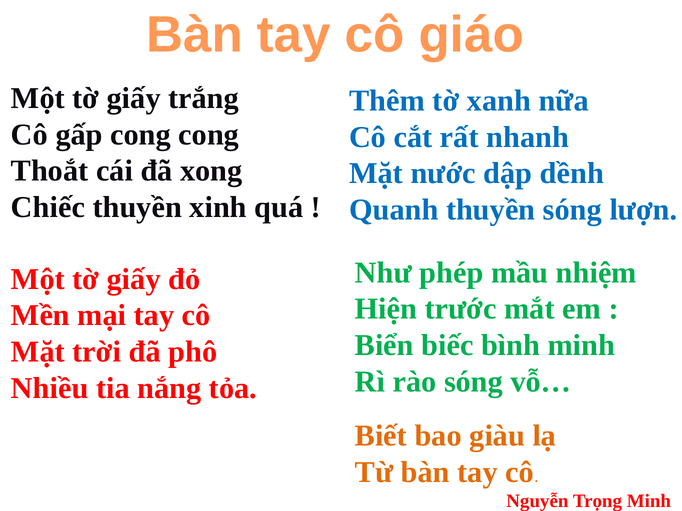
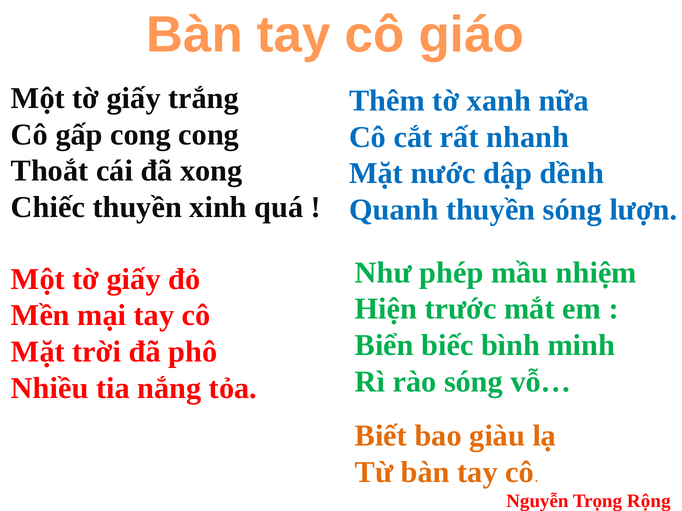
Trọng Minh: Minh -> Rộng (649, 501)
